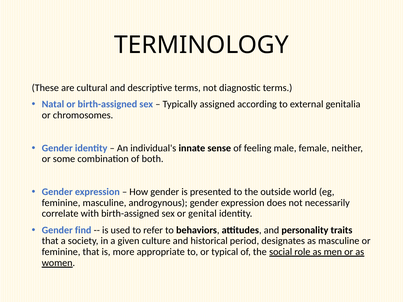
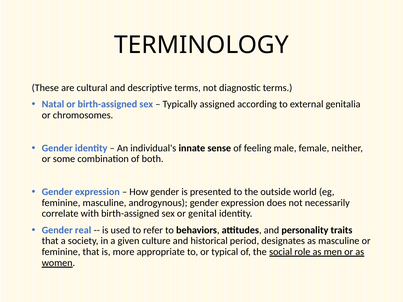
find: find -> real (83, 230)
